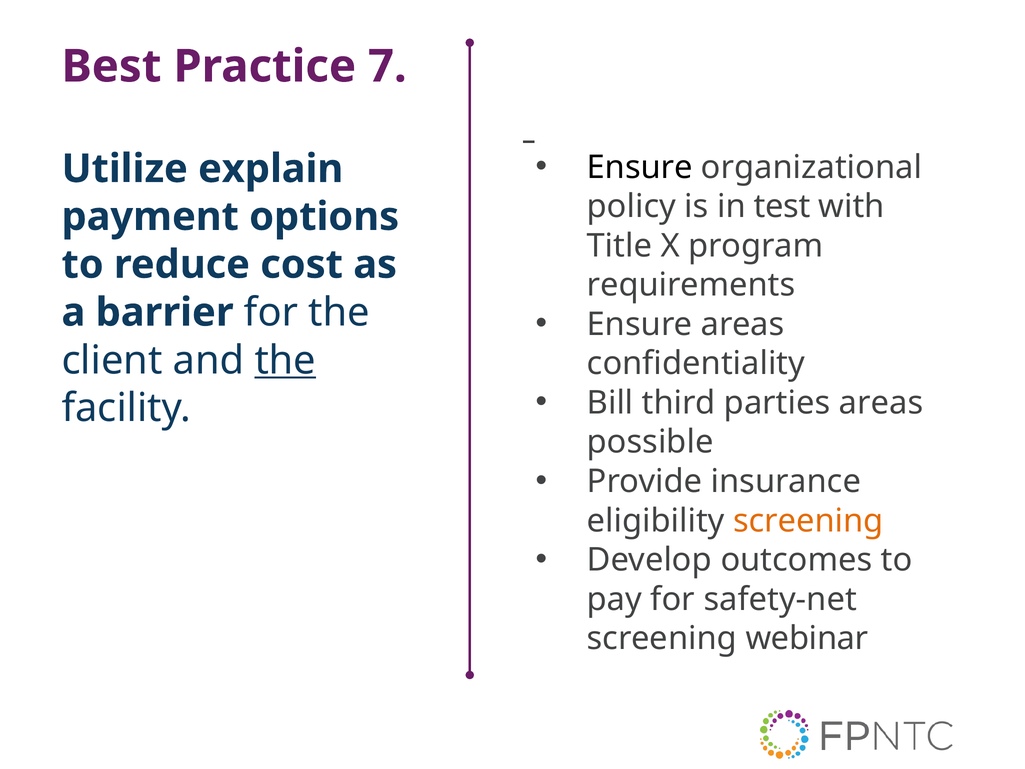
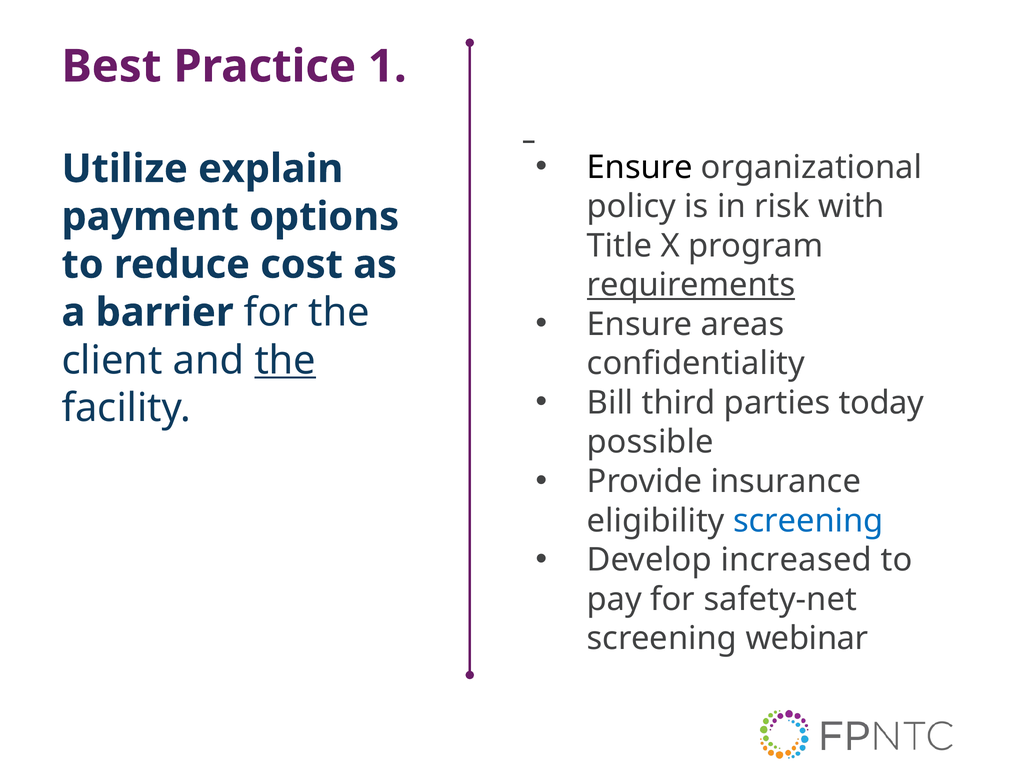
7: 7 -> 1 (387, 66)
test: test -> risk (782, 206)
requirements underline: none -> present (691, 285)
parties areas: areas -> today (881, 403)
screening colour: orange -> blue (808, 521)
outcomes: outcomes -> increased (796, 560)
